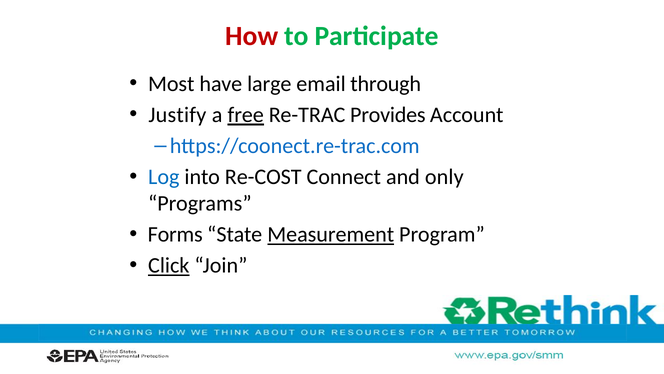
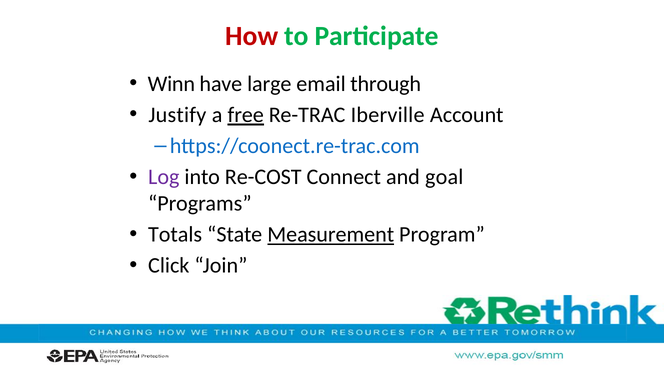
Most: Most -> Winn (171, 84)
Provides: Provides -> Iberville (388, 115)
Log colour: blue -> purple (164, 177)
only: only -> goal (444, 177)
Forms: Forms -> Totals (175, 234)
Click underline: present -> none (169, 265)
